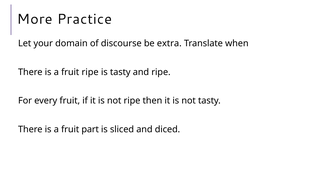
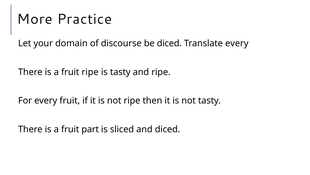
be extra: extra -> diced (169, 43)
Translate when: when -> every (237, 43)
